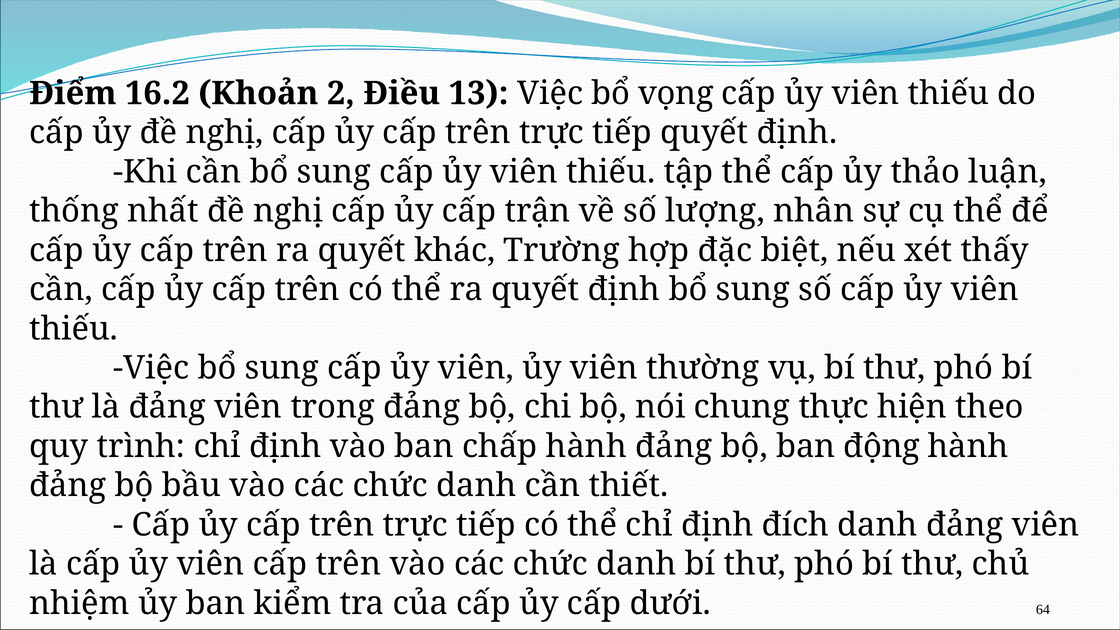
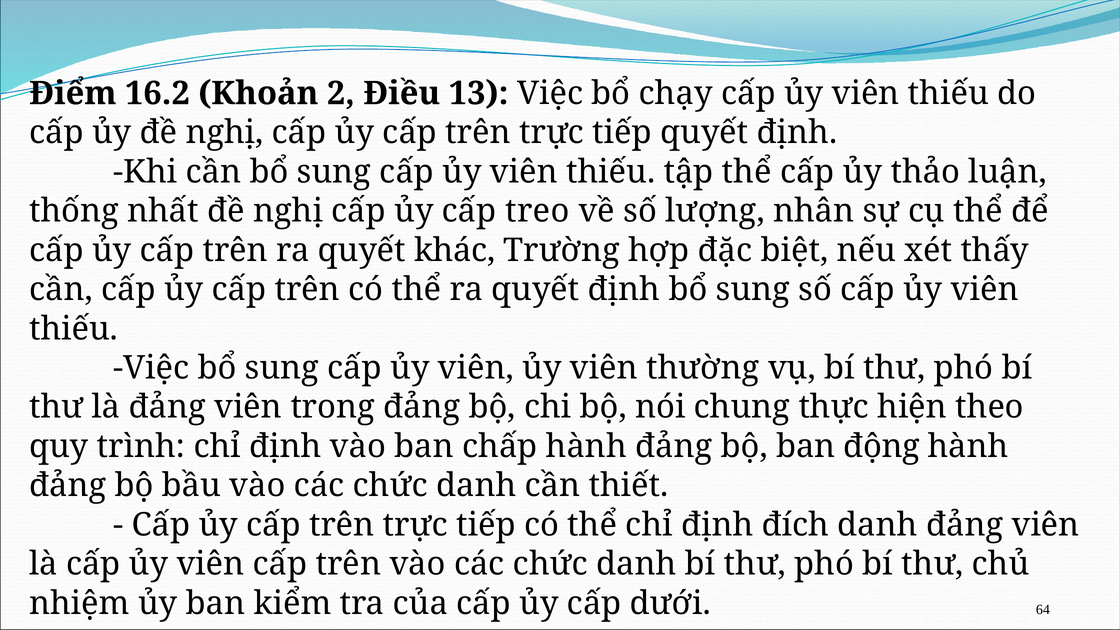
vọng: vọng -> chạy (676, 93)
trận: trận -> treo (537, 211)
